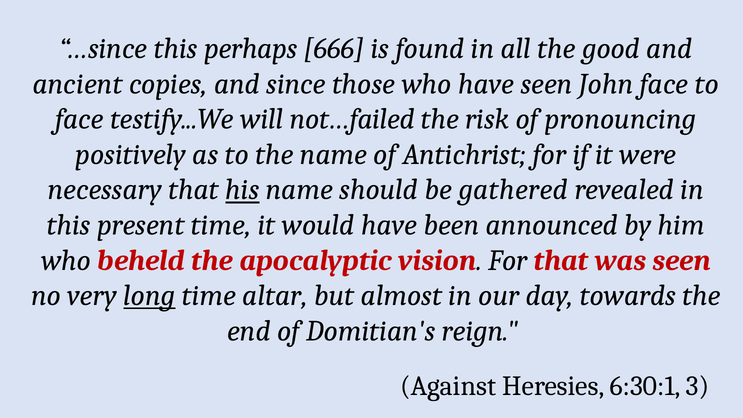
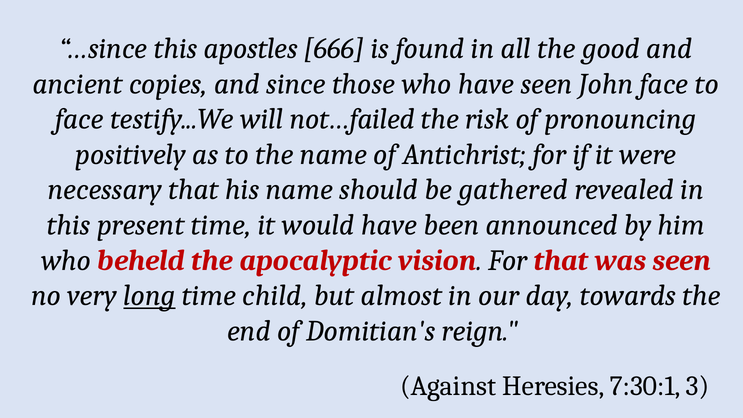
perhaps: perhaps -> apostles (251, 49)
his underline: present -> none (242, 190)
altar: altar -> child (275, 296)
6:30:1: 6:30:1 -> 7:30:1 (645, 386)
